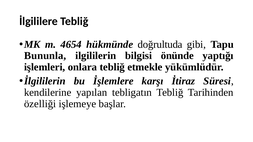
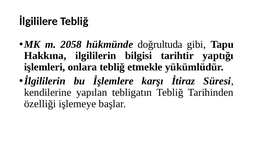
4654: 4654 -> 2058 (71, 44)
Bununla: Bununla -> Hakkına (45, 56)
önünde: önünde -> tarihtir (177, 56)
